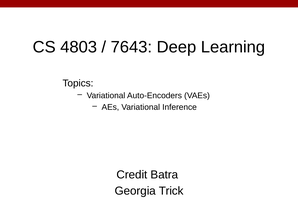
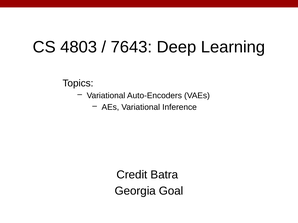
Trick: Trick -> Goal (171, 191)
